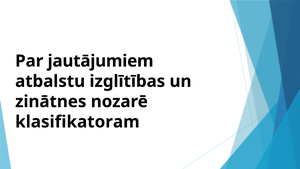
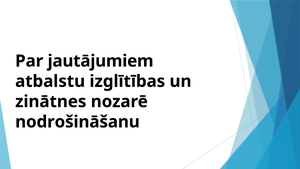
klasifikatoram: klasifikatoram -> nodrošināšanu (77, 122)
